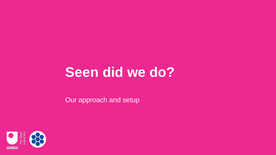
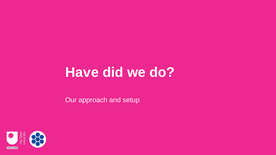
Seen: Seen -> Have (82, 73)
